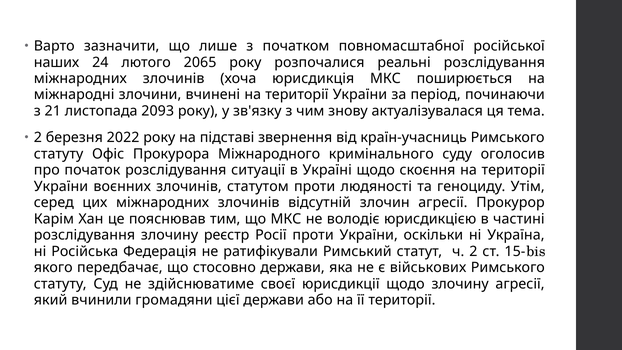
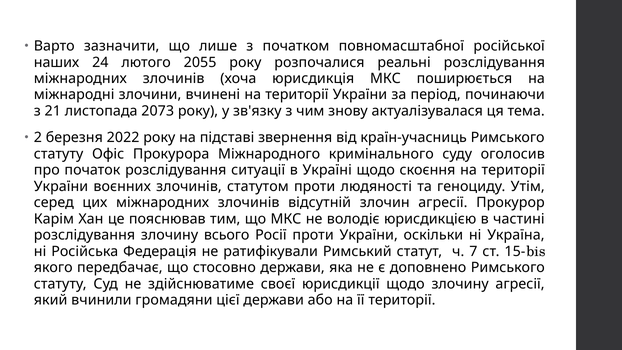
2065: 2065 -> 2055 (200, 62)
2093: 2093 -> 2073 (158, 111)
реєстр: реєстр -> всього (227, 235)
ч 2: 2 -> 7 (473, 251)
військових: військових -> доповнено (428, 267)
